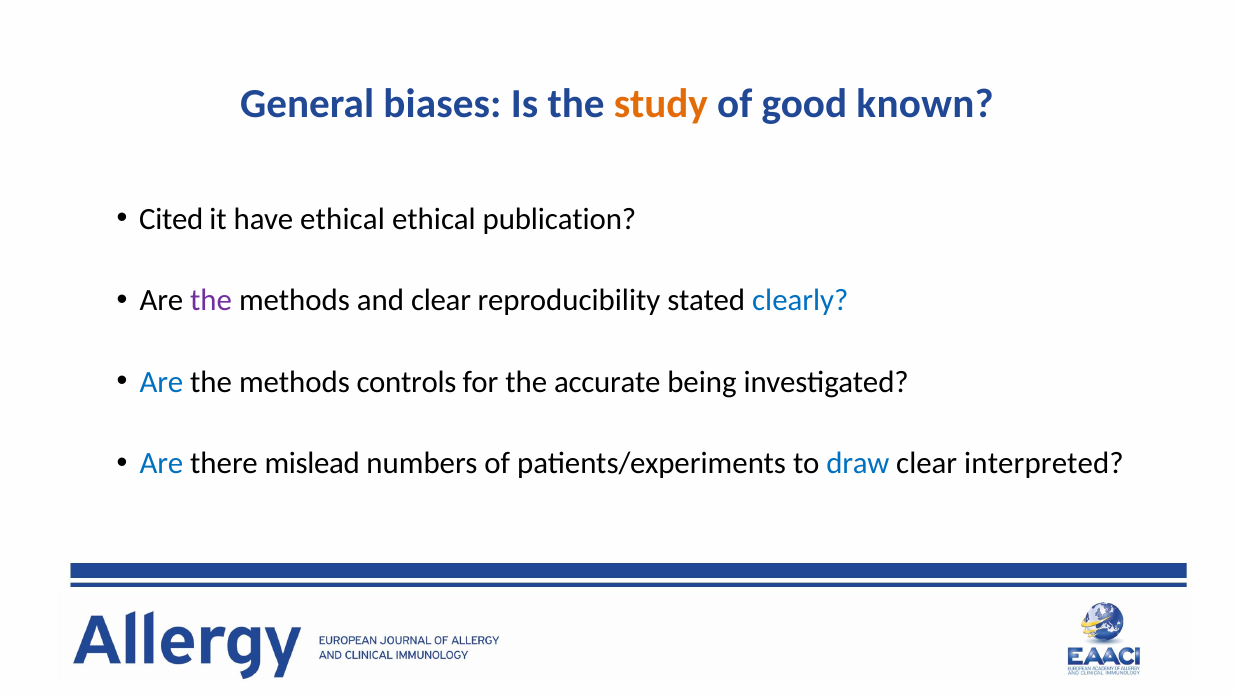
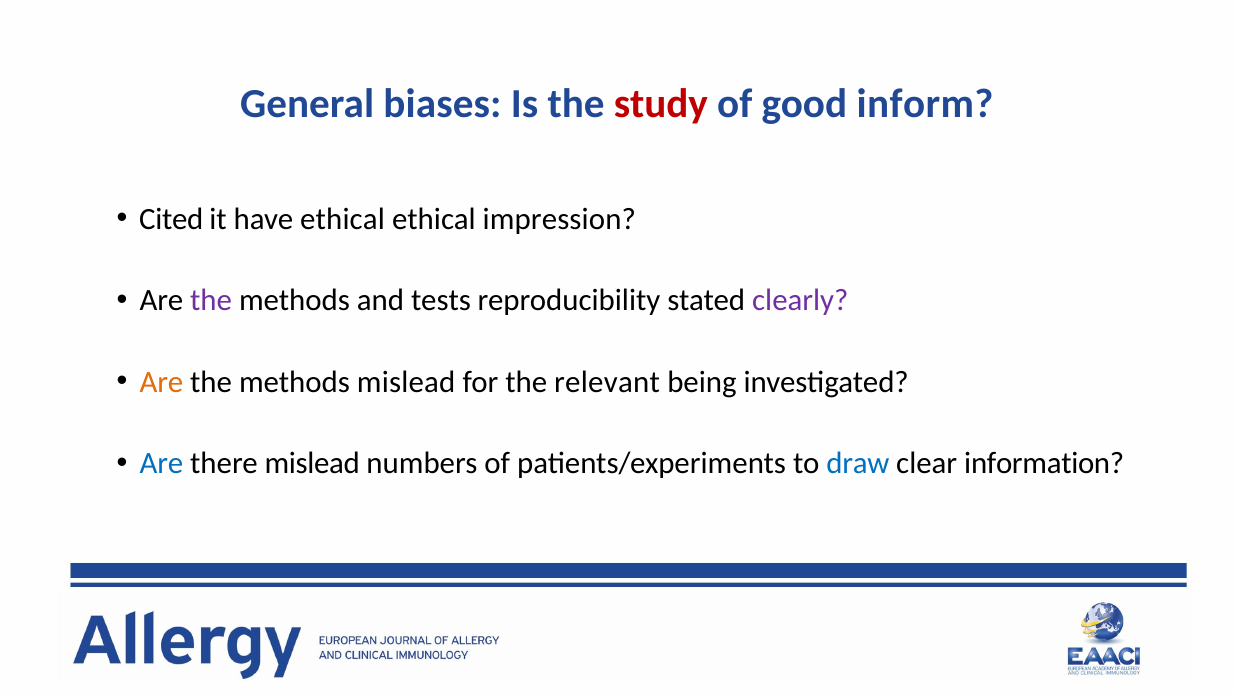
study colour: orange -> red (661, 104)
known: known -> inform (925, 104)
publication: publication -> impression (559, 219)
and clear: clear -> tests (441, 300)
clearly colour: blue -> purple (800, 300)
Are colour: blue -> orange (162, 382)
methods controls: controls -> mislead (406, 382)
accurate: accurate -> relevant (607, 382)
interpreted: interpreted -> information (1044, 463)
